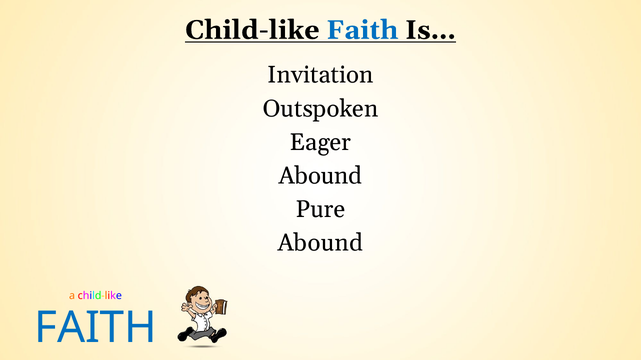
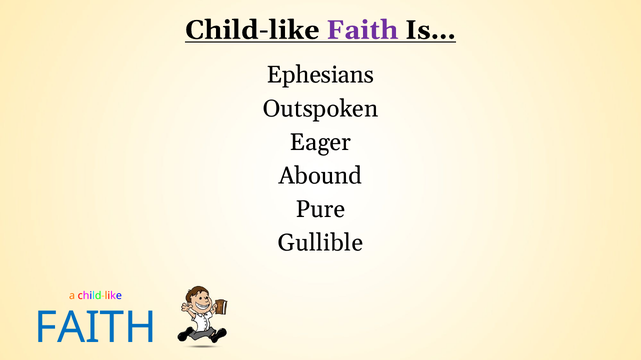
Faith colour: blue -> purple (362, 30)
Invitation: Invitation -> Ephesians (321, 75)
Abound: Abound -> Gullible (320, 243)
